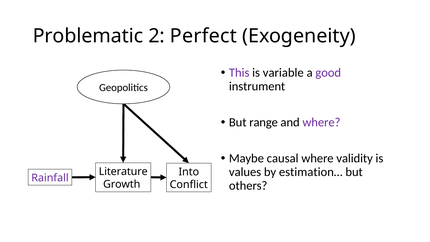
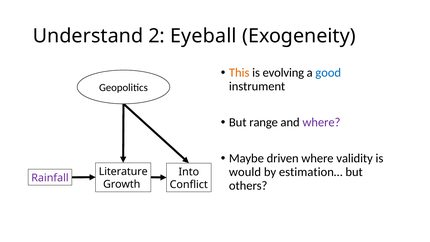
Problematic: Problematic -> Understand (88, 36)
Perfect: Perfect -> Eyeball (203, 36)
This colour: purple -> orange (239, 73)
variable: variable -> evolving (283, 73)
good colour: purple -> blue (328, 73)
causal: causal -> driven (283, 158)
values: values -> would (245, 172)
